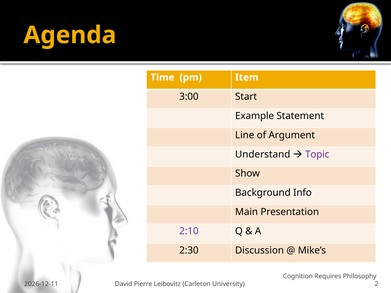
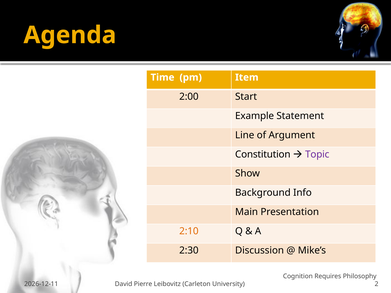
3:00: 3:00 -> 2:00 (189, 97)
Understand: Understand -> Constitution (263, 154)
2:10 colour: purple -> orange (189, 231)
